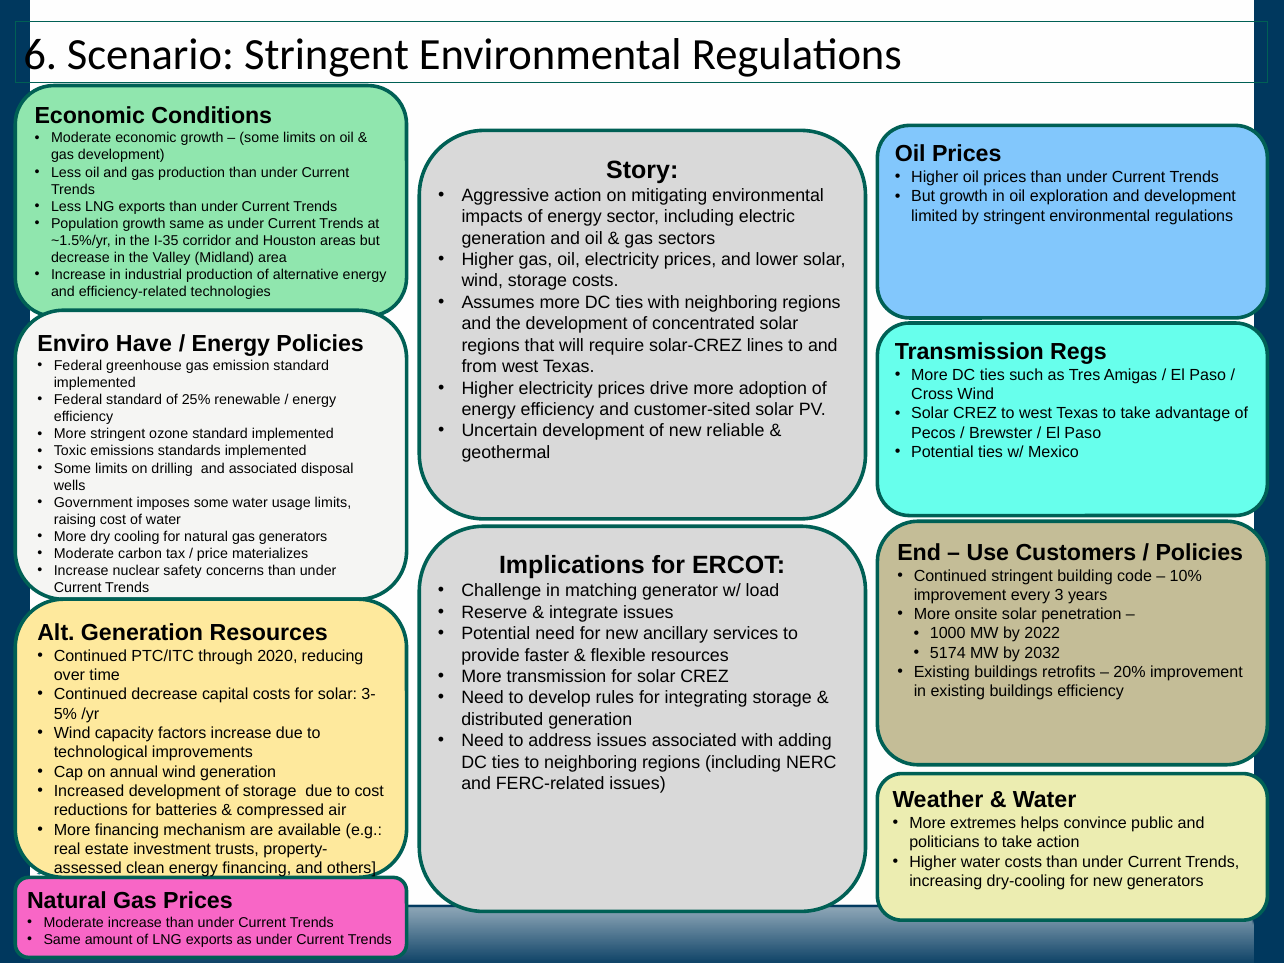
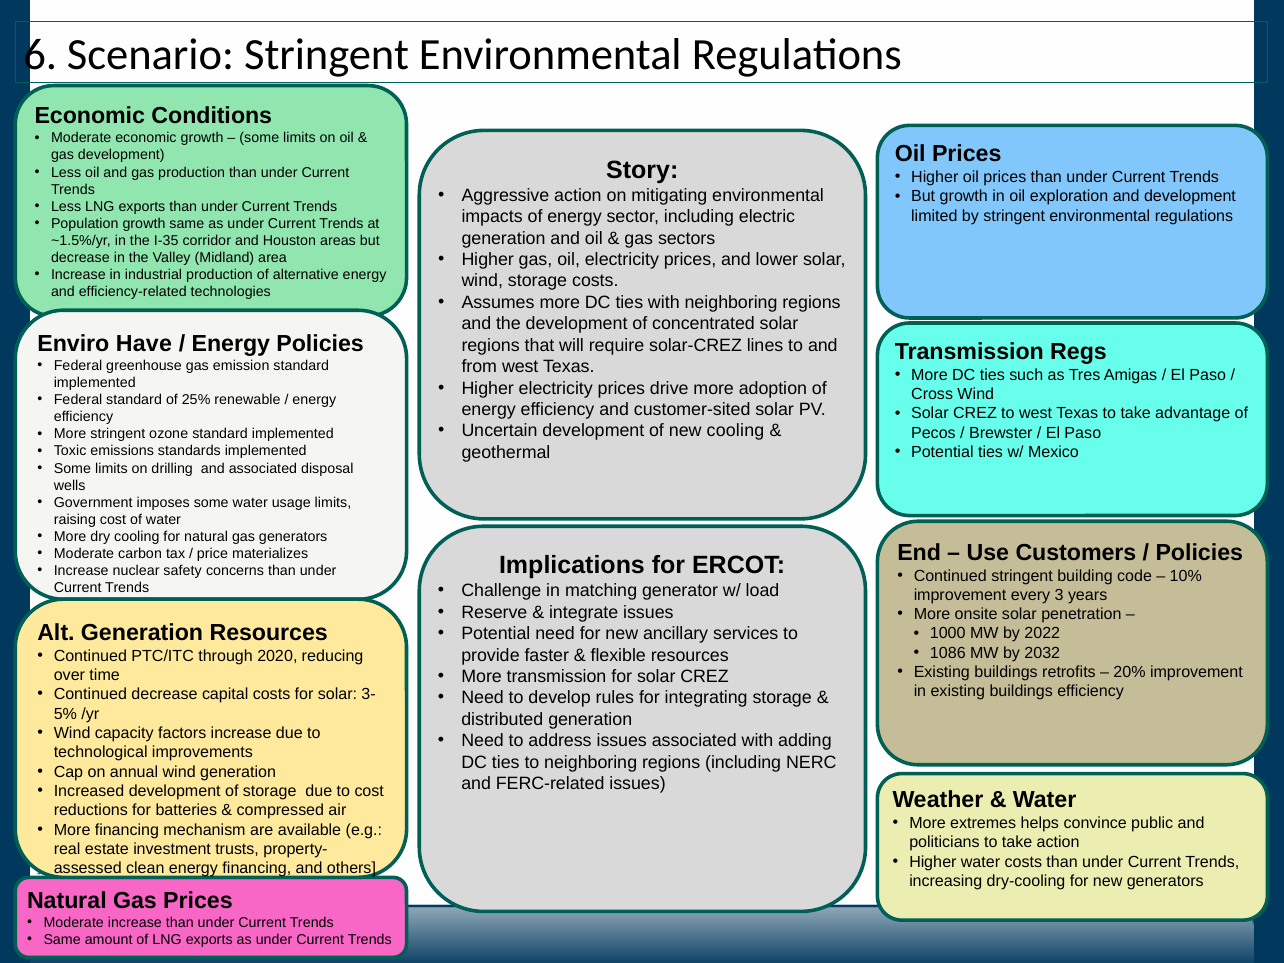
new reliable: reliable -> cooling (735, 431)
5174: 5174 -> 1086 (948, 653)
